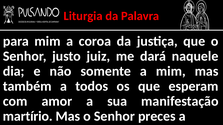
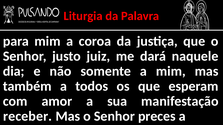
martírio: martírio -> receber (28, 117)
